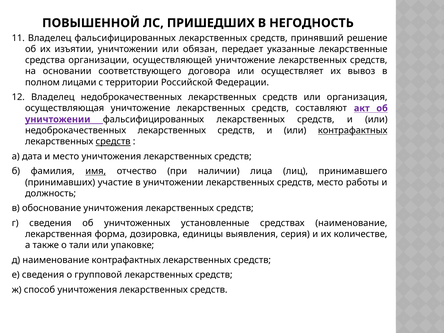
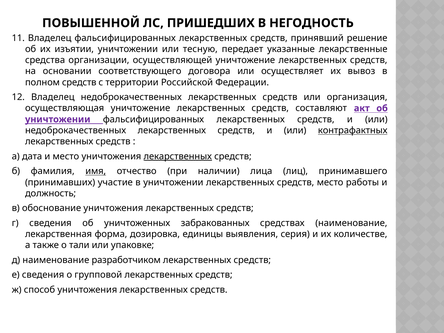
обязан: обязан -> тесную (200, 49)
полном лицами: лицами -> средств (79, 82)
средств underline: present -> none (113, 142)
лекарственных underline: none -> present (178, 156)
установленные: установленные -> забракованных (215, 223)
наименование контрафактных: контрафактных -> разработчиком (126, 260)
